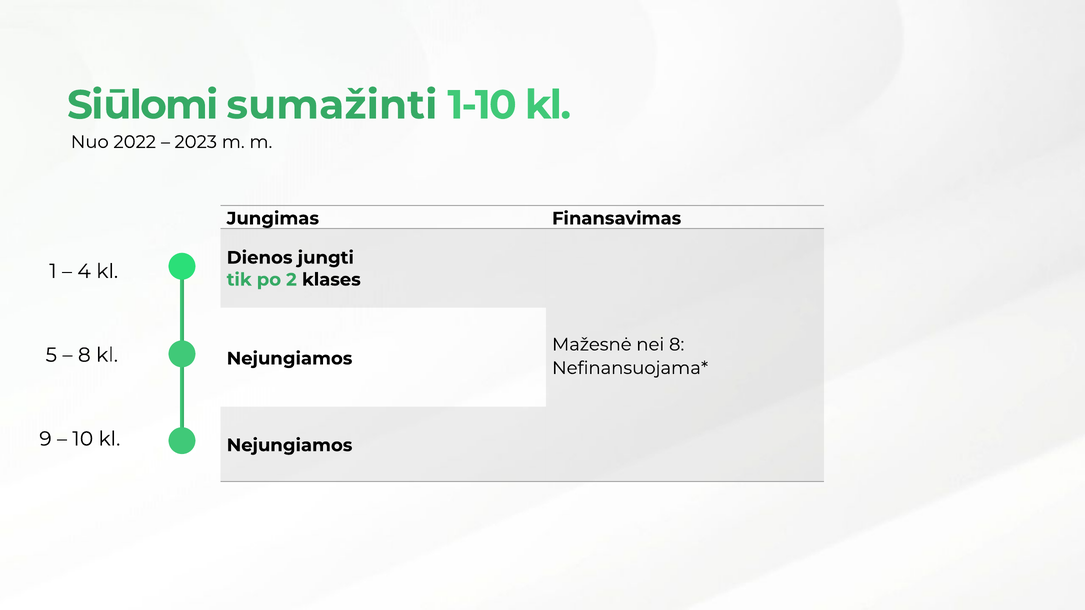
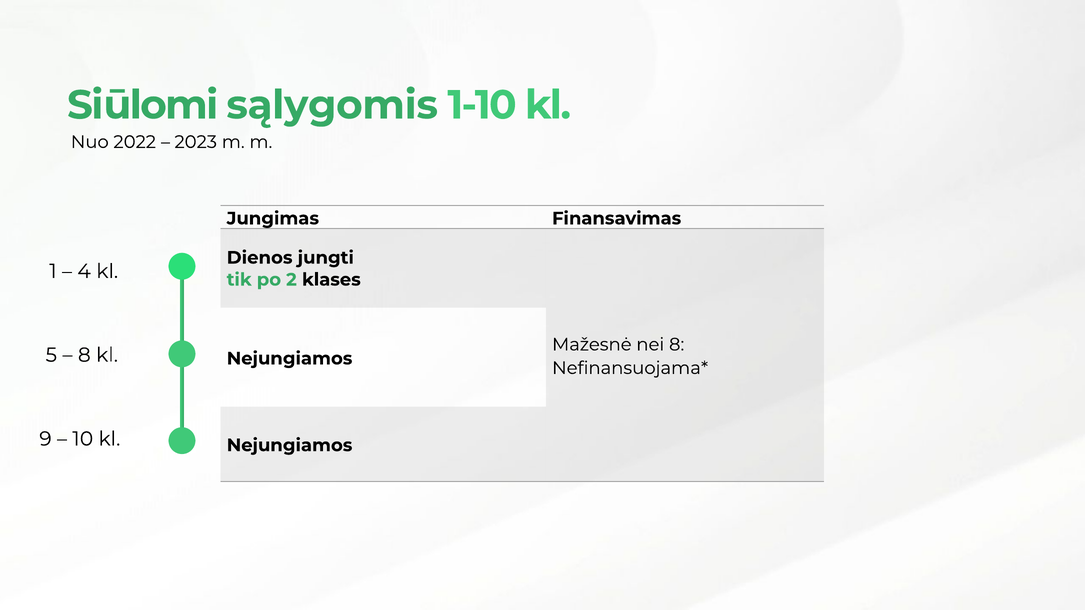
sumažinti: sumažinti -> sąlygomis (332, 105)
